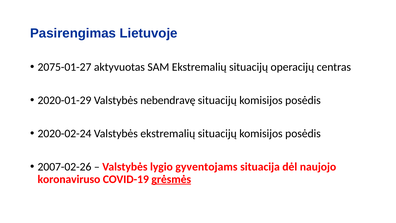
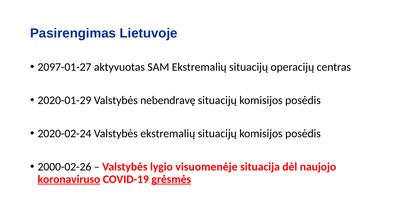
2075-01-27: 2075-01-27 -> 2097-01-27 (64, 67)
2007-02-26: 2007-02-26 -> 2000-02-26 (64, 167)
gyventojams: gyventojams -> visuomenėje (206, 167)
koronaviruso underline: none -> present (69, 179)
